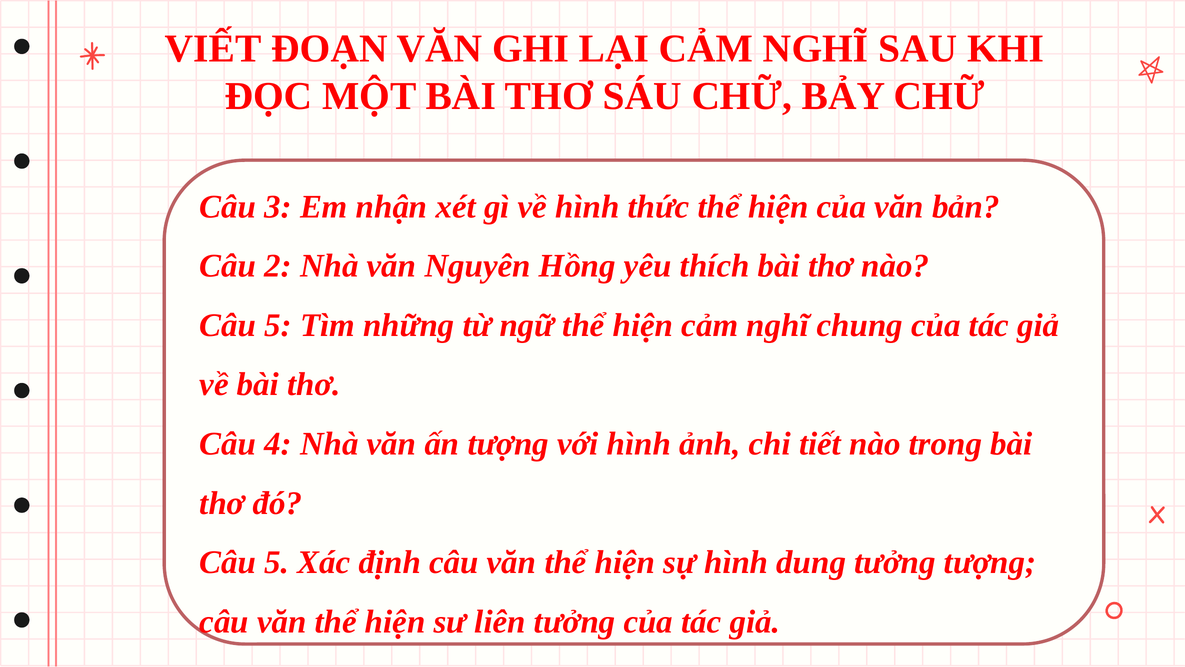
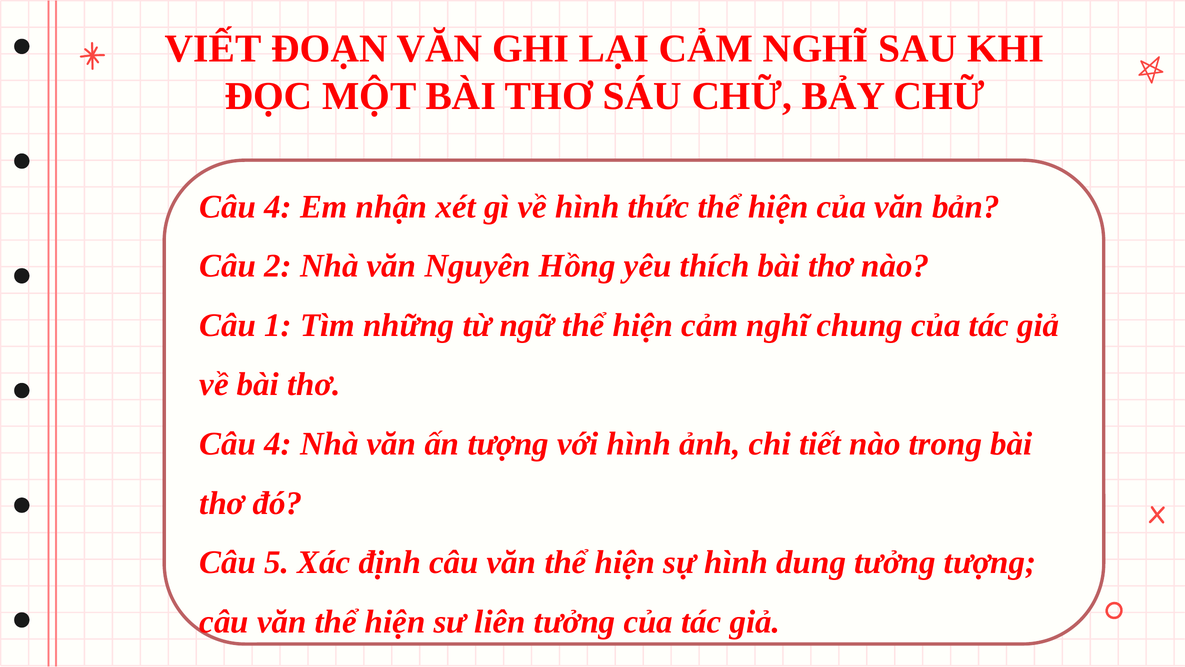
3: 3 -> 4 (278, 207)
5: 5 -> 1 (278, 325)
